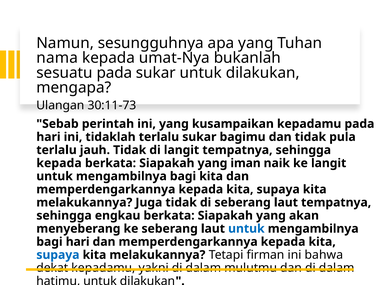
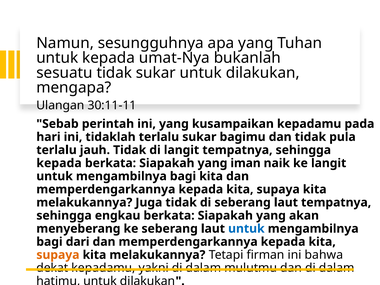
nama: nama -> untuk (57, 58)
sesuatu pada: pada -> tidak (114, 73)
30:11-73: 30:11-73 -> 30:11-11 (112, 105)
bagi hari: hari -> dari (78, 242)
supaya colour: blue -> orange (58, 255)
